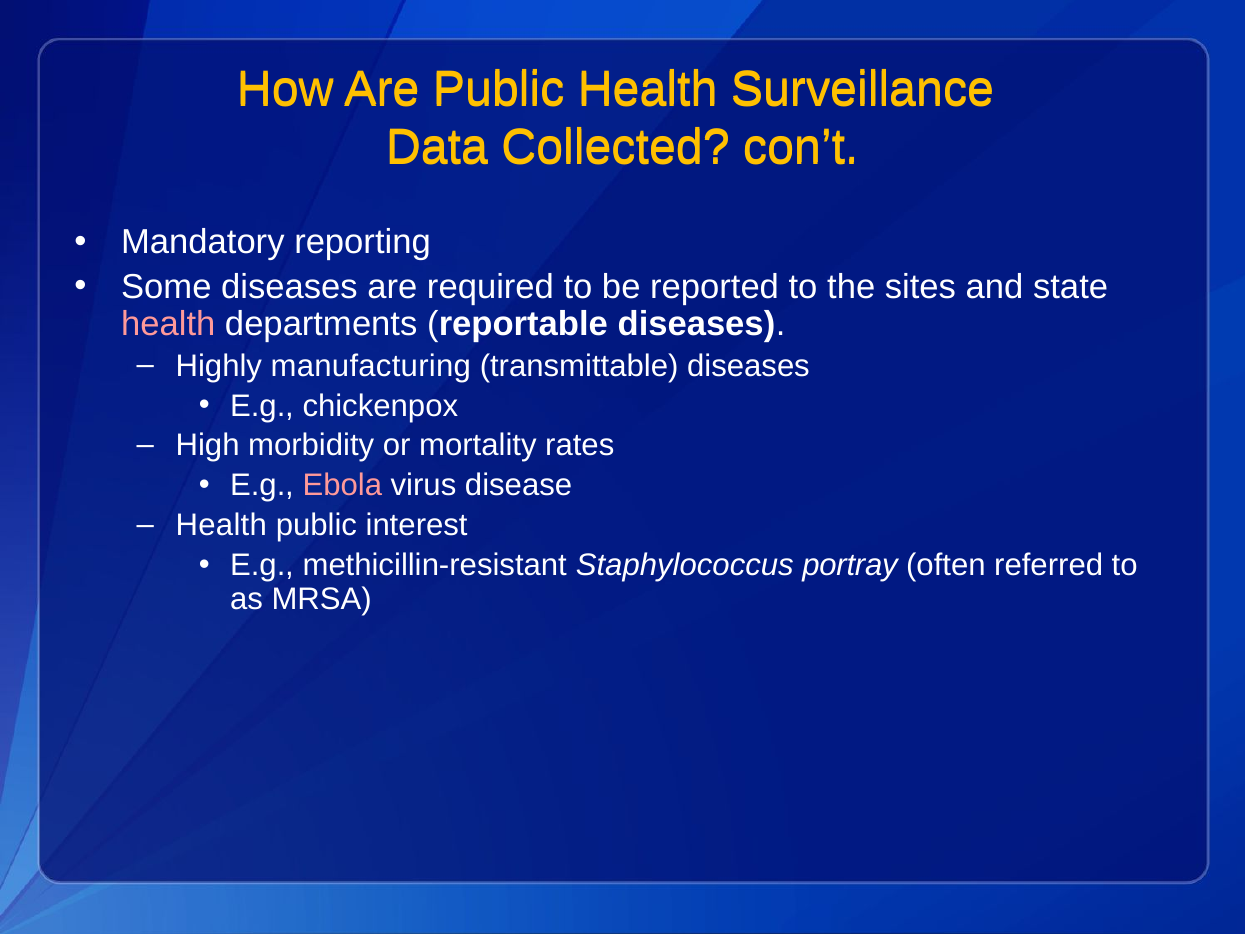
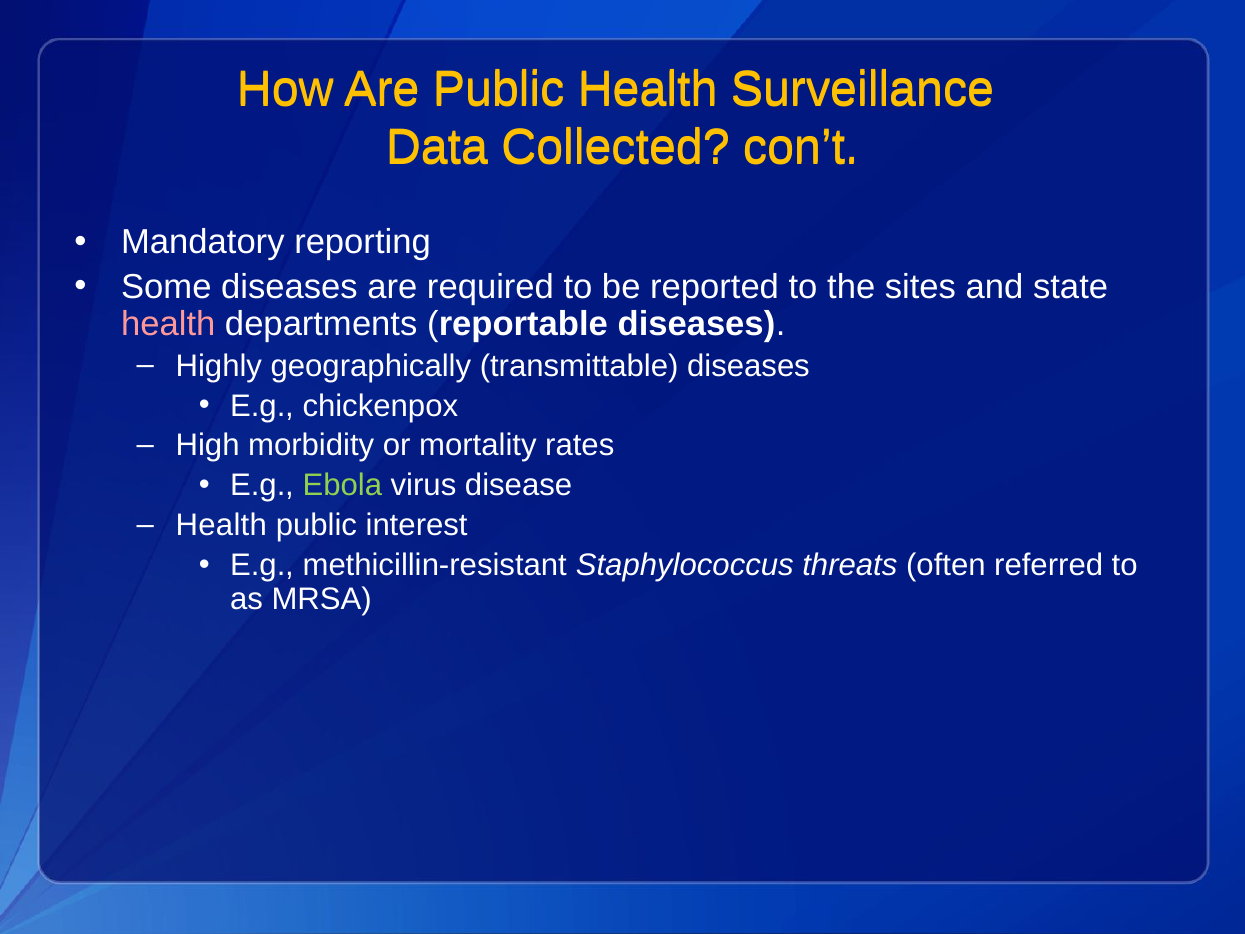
manufacturing: manufacturing -> geographically (371, 366)
Ebola colour: pink -> light green (342, 485)
portray: portray -> threats (850, 565)
